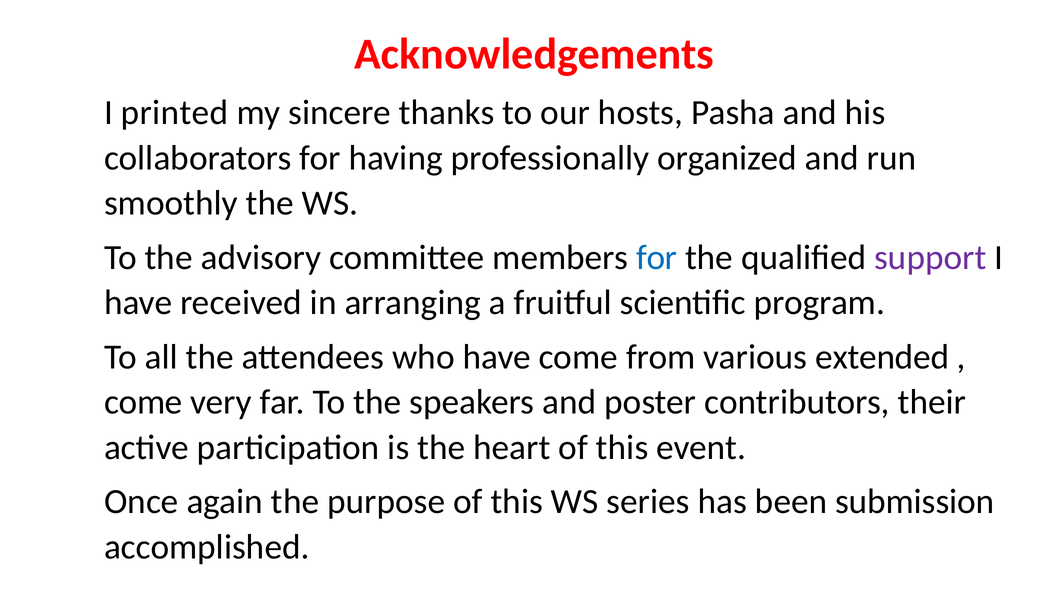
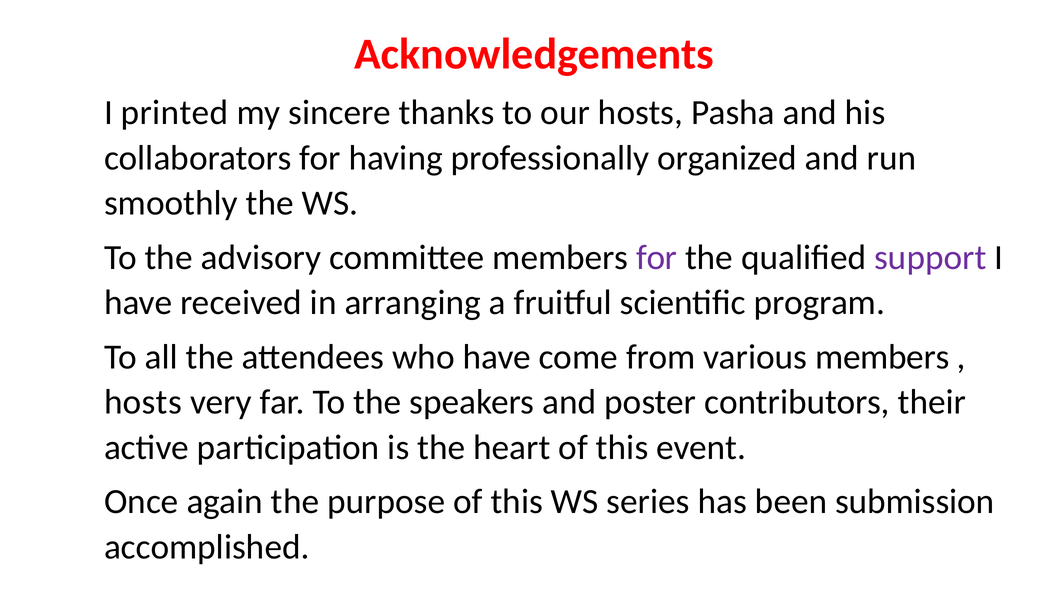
for colour: blue -> purple (657, 258)
various extended: extended -> members (882, 357)
come: come -> hosts (143, 402)
